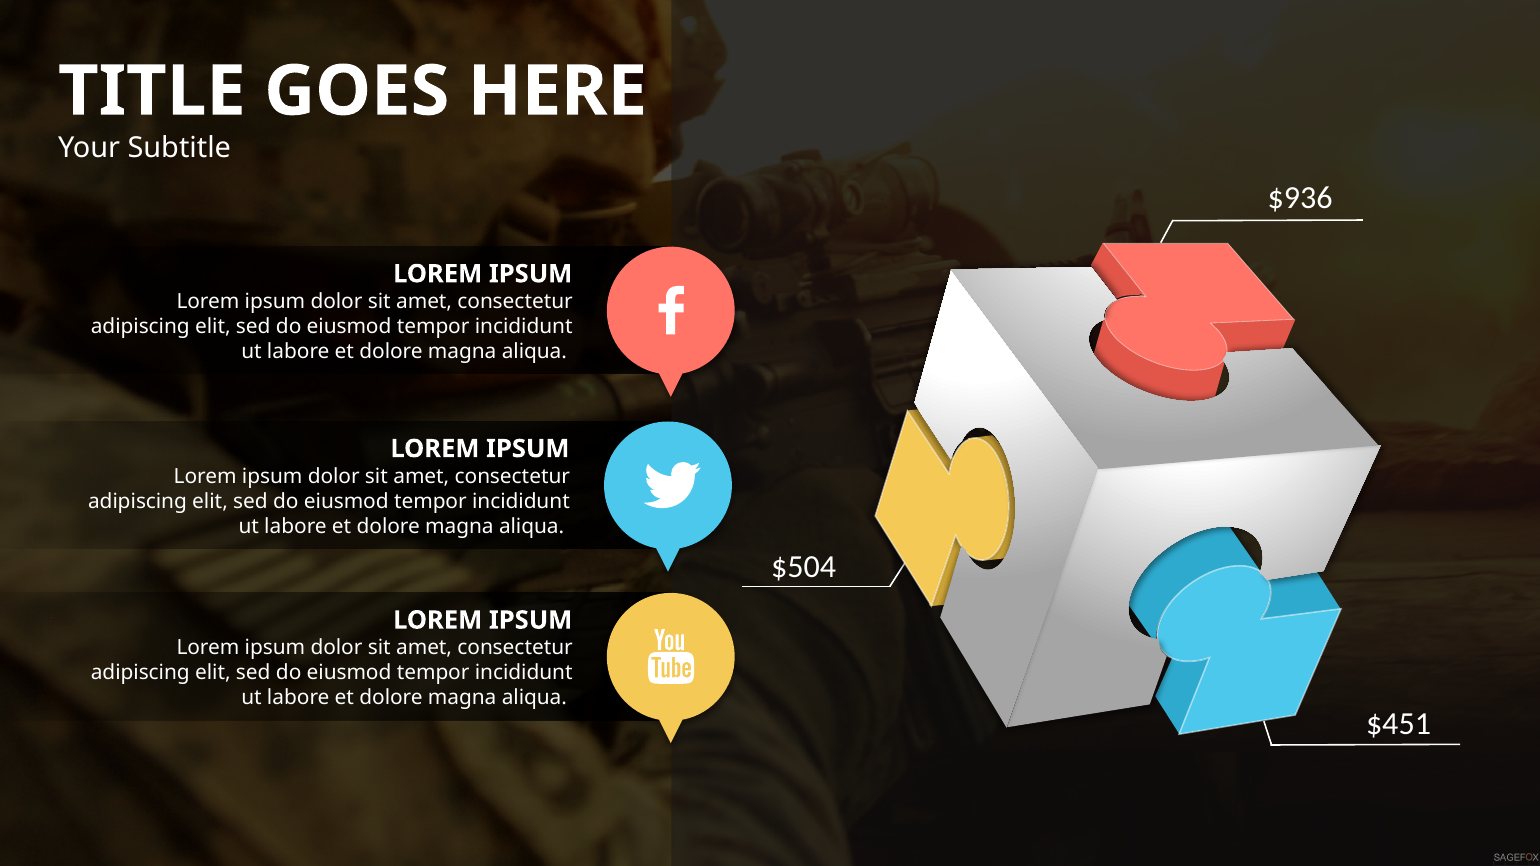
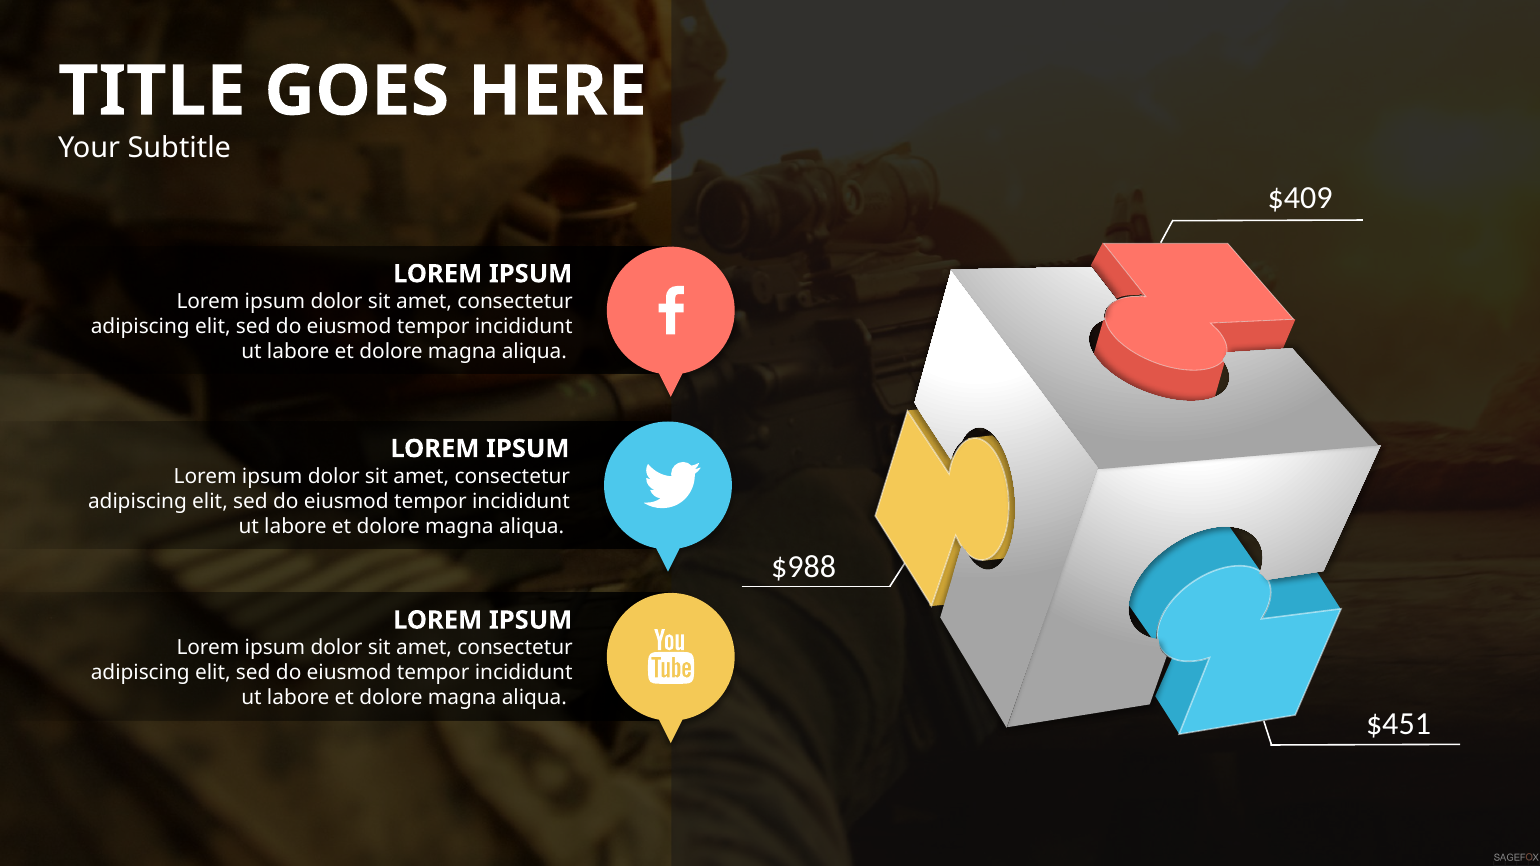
$936: $936 -> $409 (1300, 198)
$504: $504 -> $988 (804, 568)
